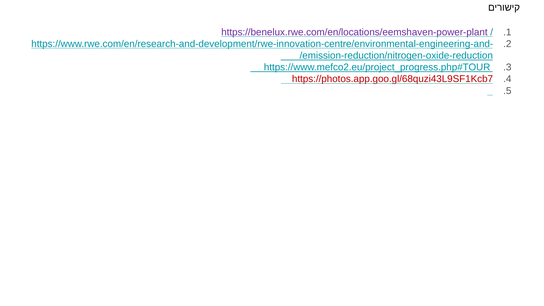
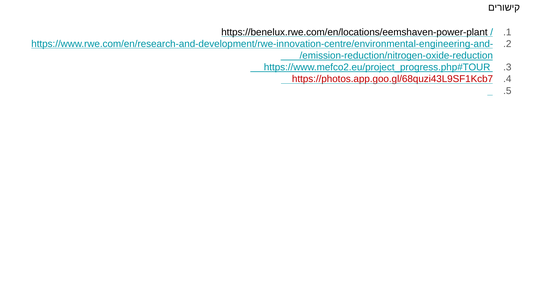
https://benelux.rwe.com/en/locations/eemshaven-power-plant colour: purple -> black (354, 32)
